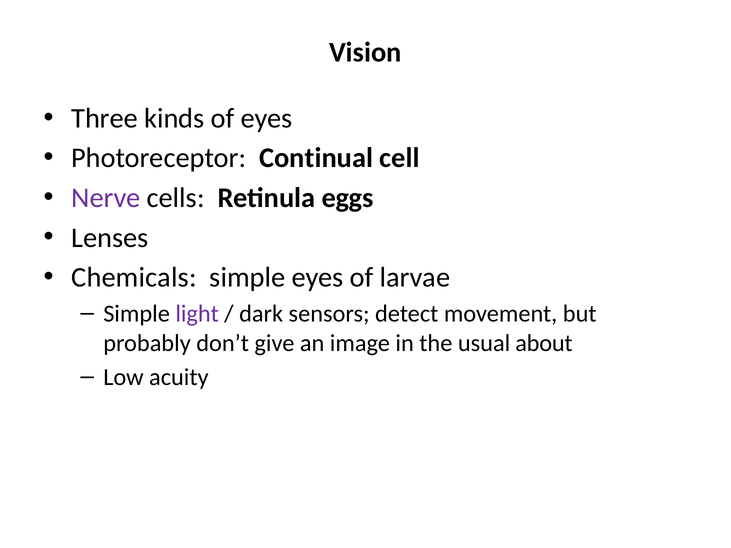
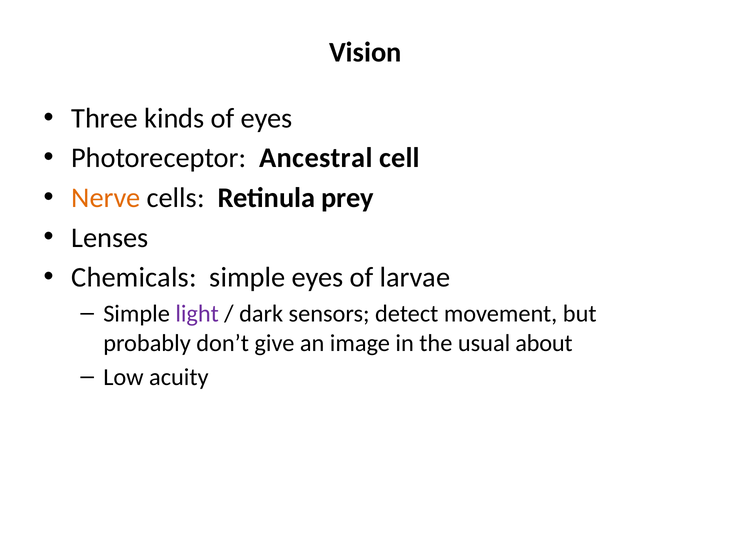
Continual: Continual -> Ancestral (316, 158)
Nerve colour: purple -> orange (106, 198)
eggs: eggs -> prey (348, 198)
